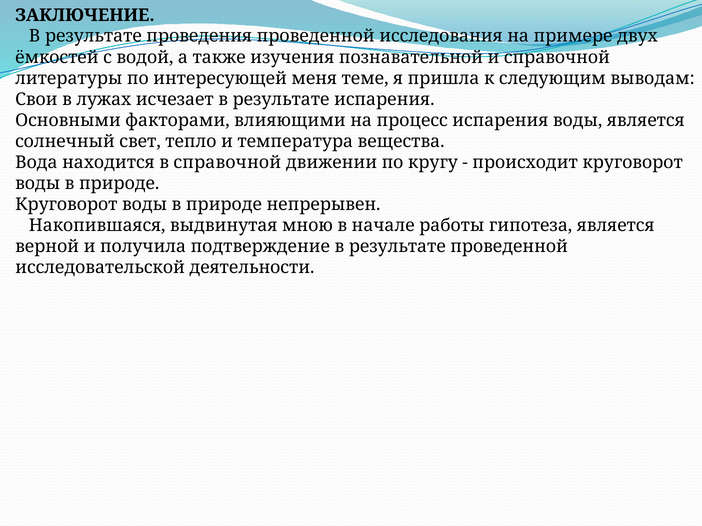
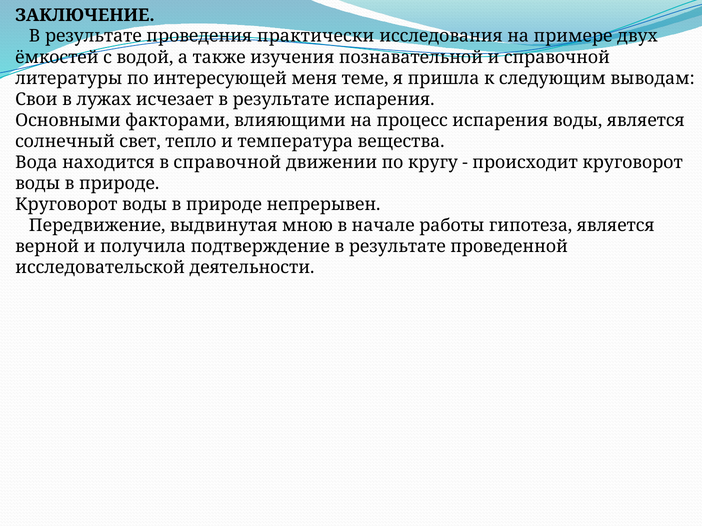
проведения проведенной: проведенной -> практически (316, 36)
Накопившаяся: Накопившаяся -> Передвижение (97, 226)
